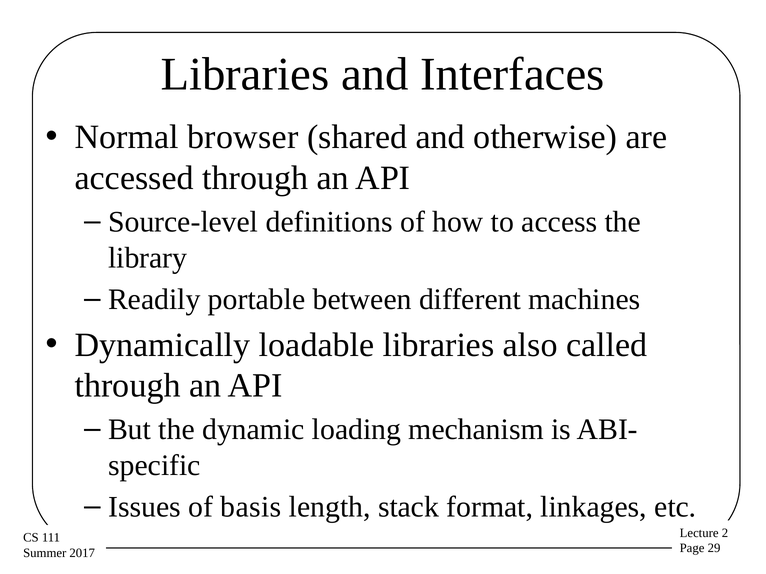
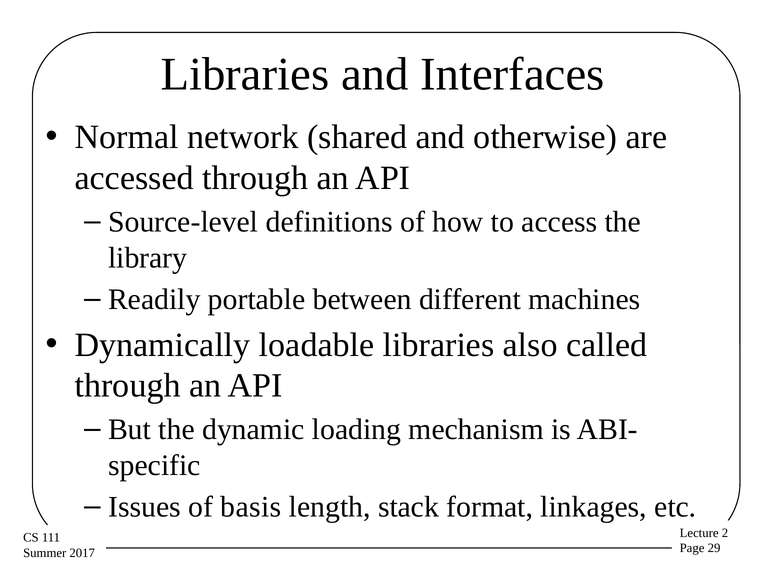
browser: browser -> network (243, 137)
